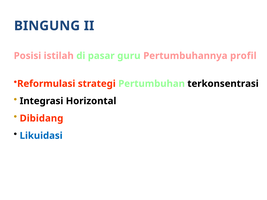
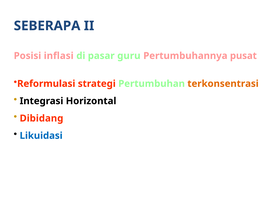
BINGUNG: BINGUNG -> SEBERAPA (47, 26)
istilah: istilah -> inflasi (59, 56)
profil: profil -> pusat (243, 56)
terkonsentrasi colour: black -> orange (223, 84)
